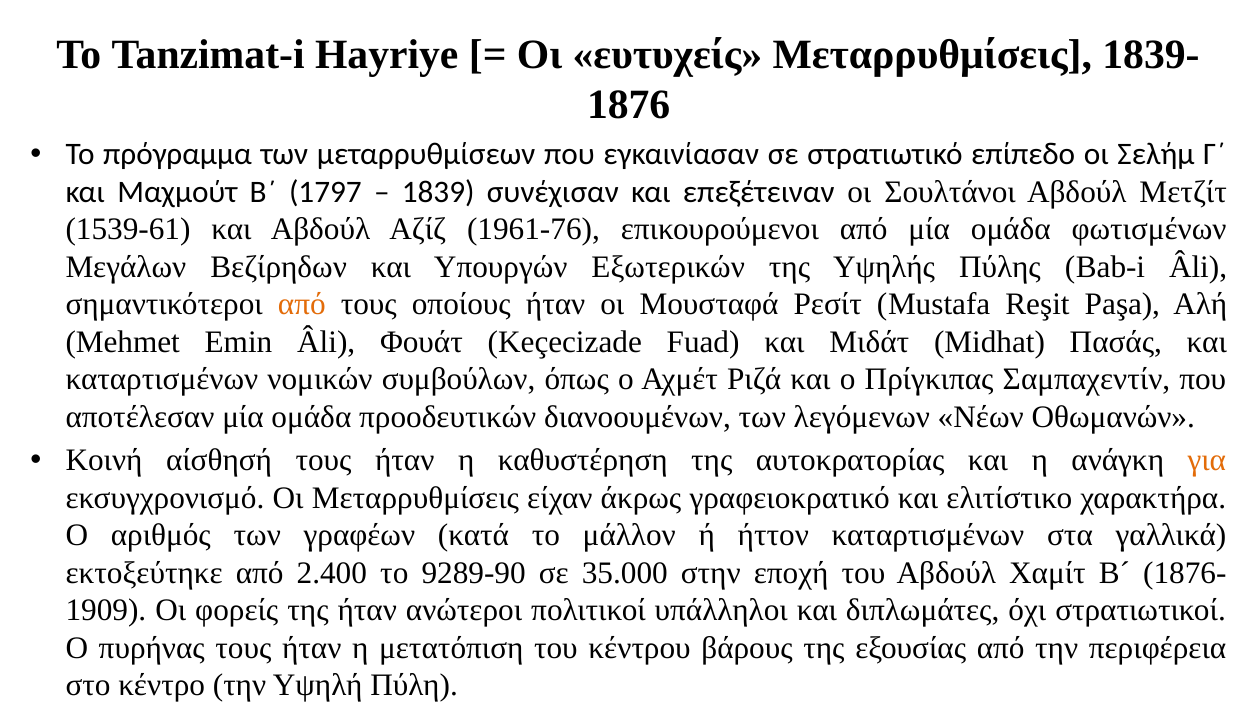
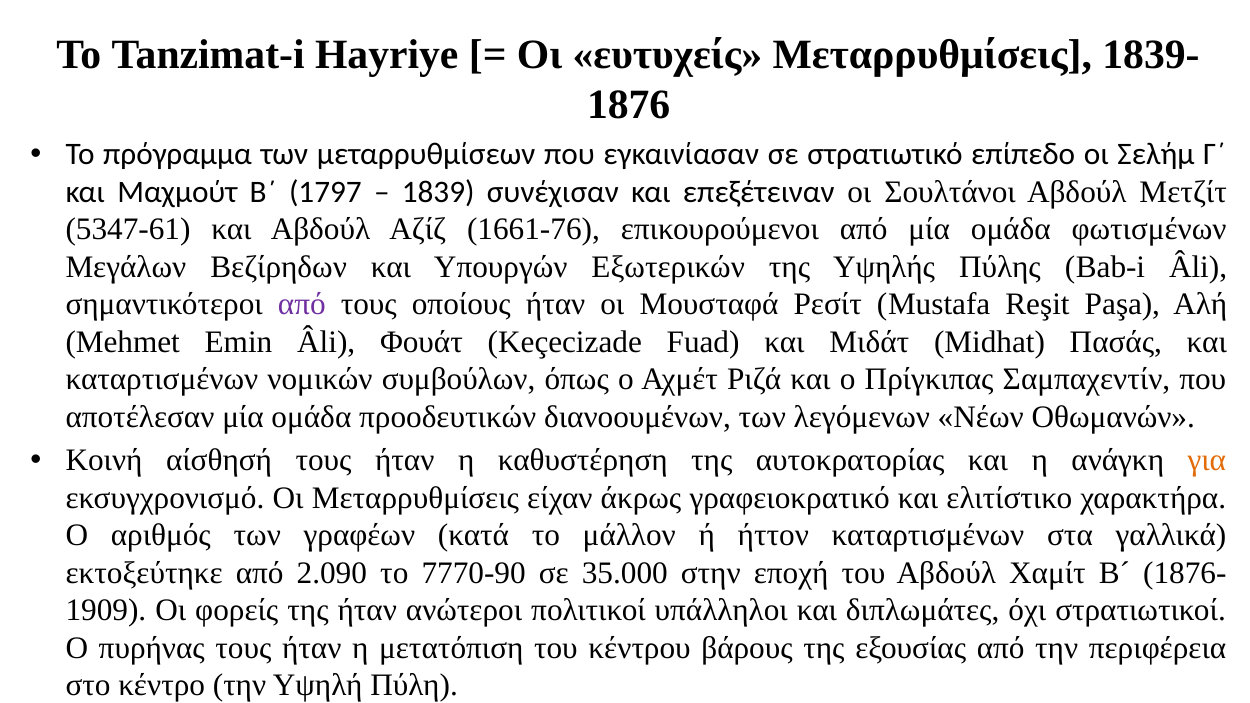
1539-61: 1539-61 -> 5347-61 (128, 230)
1961-76: 1961-76 -> 1661-76 (533, 230)
από colour: orange -> purple (302, 305)
2.400: 2.400 -> 2.090 (332, 573)
9289-90: 9289-90 -> 7770-90 (474, 573)
